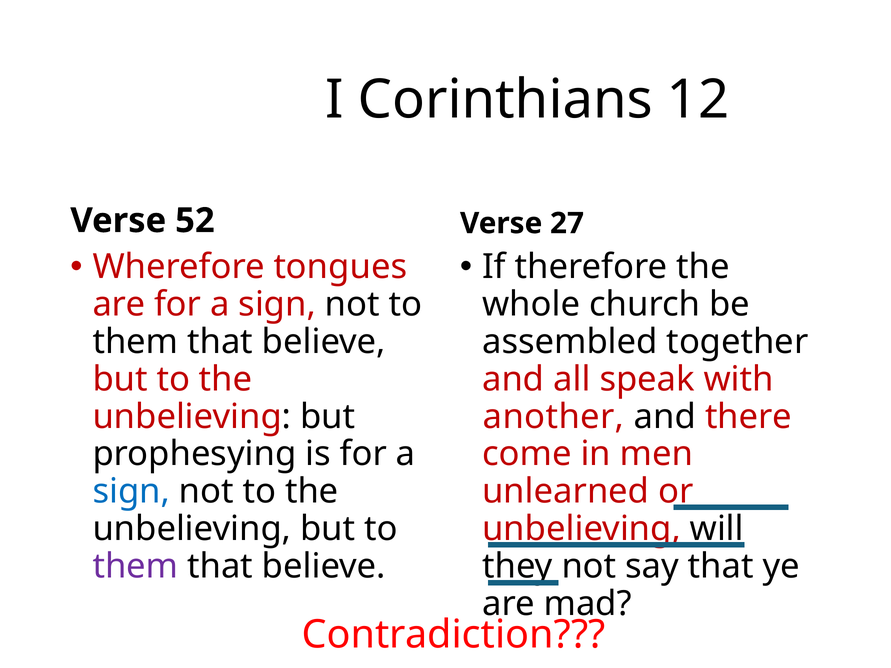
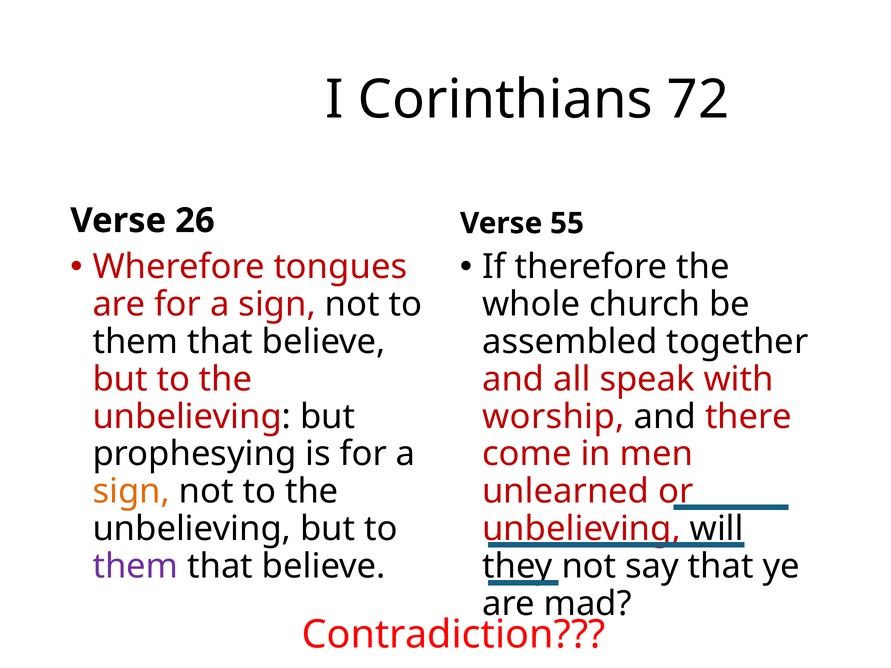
12: 12 -> 72 (698, 100)
52: 52 -> 26 (195, 221)
27: 27 -> 55 (567, 223)
another: another -> worship (553, 417)
sign colour: blue -> orange (131, 492)
